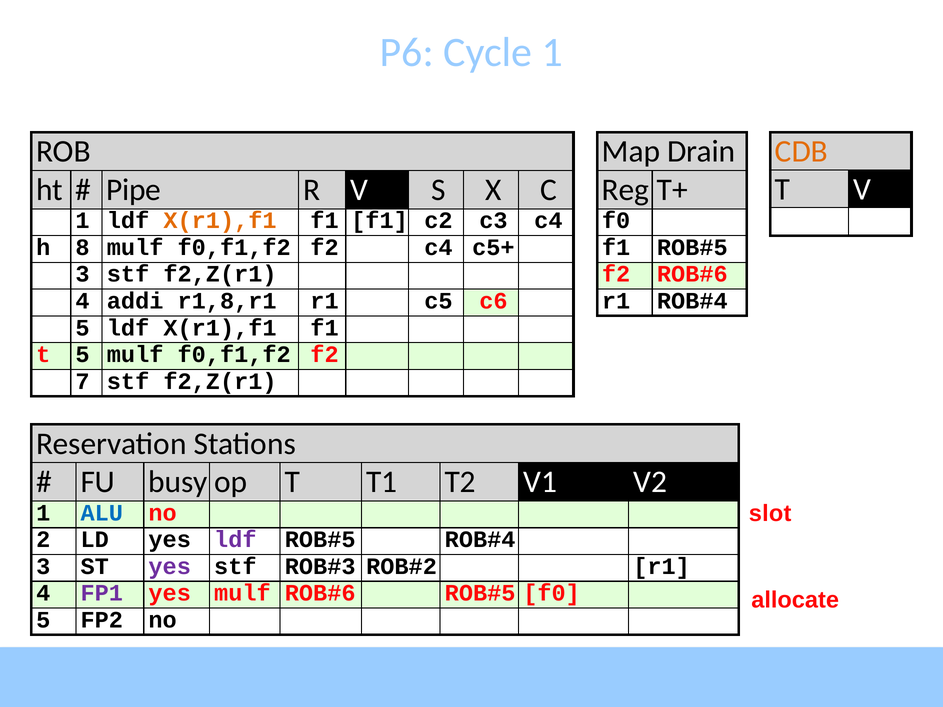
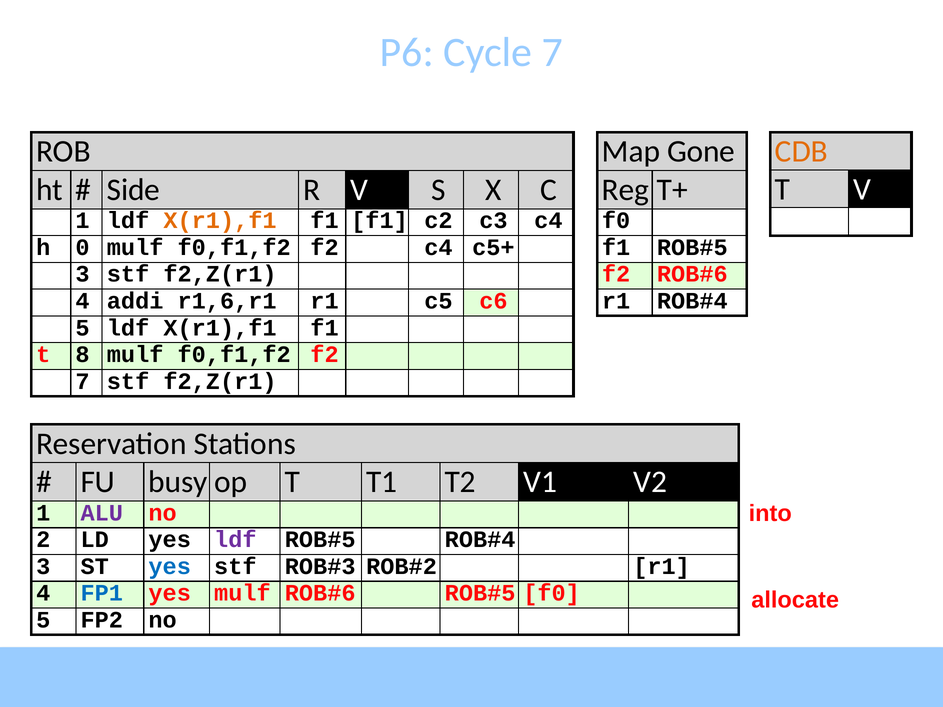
Cycle 1: 1 -> 7 (552, 52)
Drain: Drain -> Gone (701, 152)
Pipe: Pipe -> Side (133, 190)
8: 8 -> 0 (83, 248)
r1,8,r1: r1,8,r1 -> r1,6,r1 (227, 301)
t 5: 5 -> 8 (83, 355)
slot: slot -> into (770, 514)
ALU colour: blue -> purple (102, 513)
yes colour: purple -> blue (170, 567)
FP1 colour: purple -> blue (102, 593)
